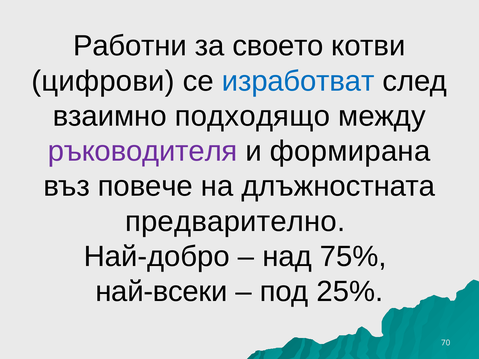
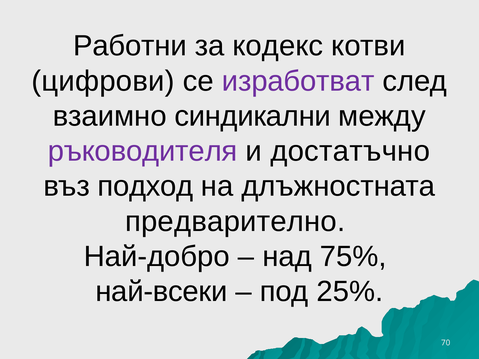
своето: своето -> кодекс (278, 46)
изработват colour: blue -> purple (298, 81)
подходящо: подходящо -> синдикални (253, 116)
формирана: формирана -> достатъчно (350, 151)
повече: повече -> подход (145, 186)
